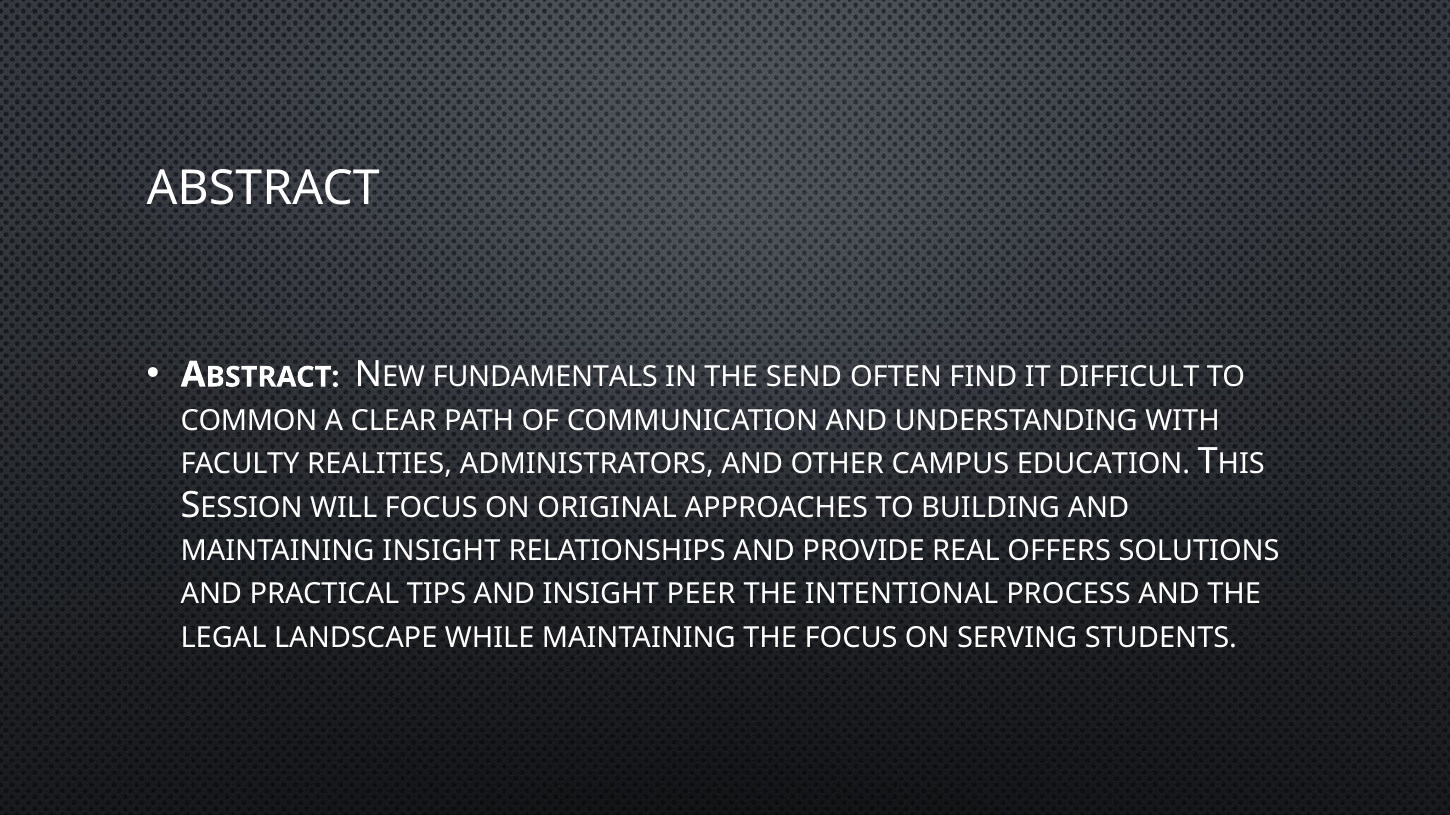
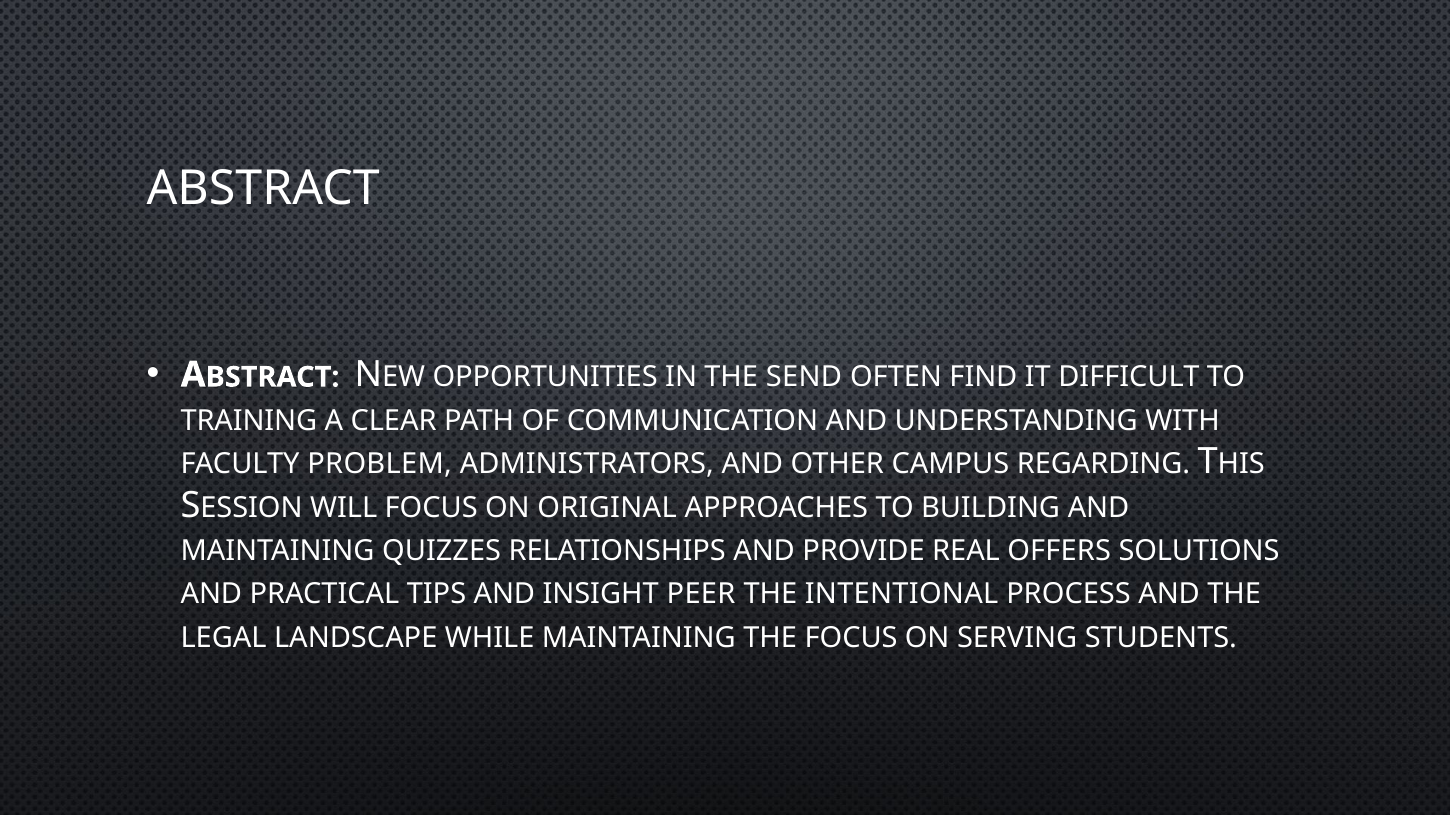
FUNDAMENTALS: FUNDAMENTALS -> OPPORTUNITIES (545, 377)
COMMON: COMMON -> TRAINING (249, 421)
REALITIES: REALITIES -> PROBLEM (380, 464)
EDUCATION: EDUCATION -> REGARDING (1103, 464)
MAINTAINING INSIGHT: INSIGHT -> QUIZZES (442, 551)
